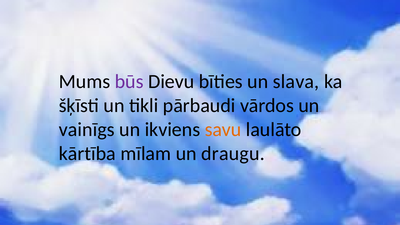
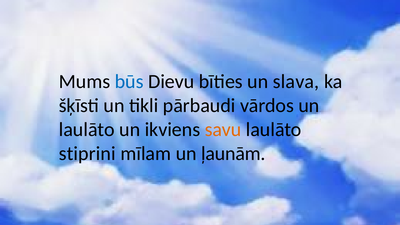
būs colour: purple -> blue (129, 82)
vainīgs: vainīgs -> laulāto (87, 130)
kārtība: kārtība -> stiprini (87, 154)
draugu: draugu -> ļaunām (233, 154)
